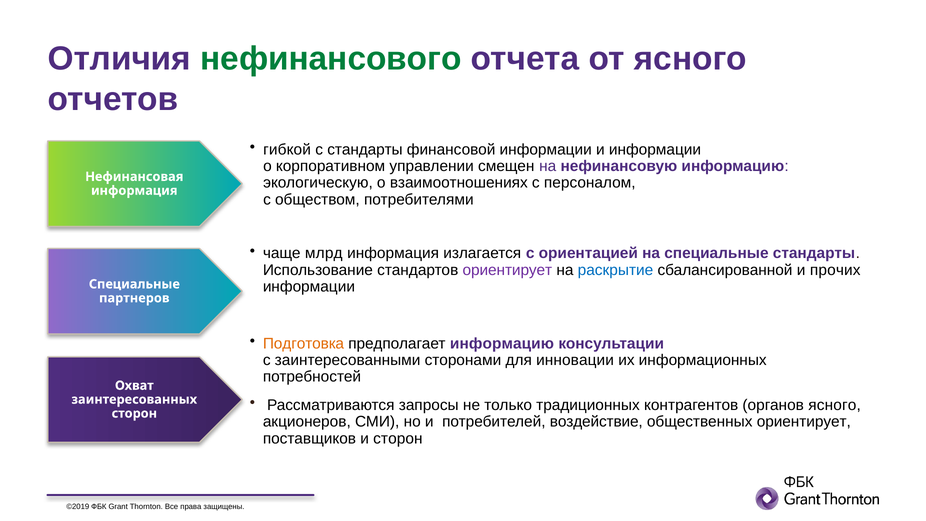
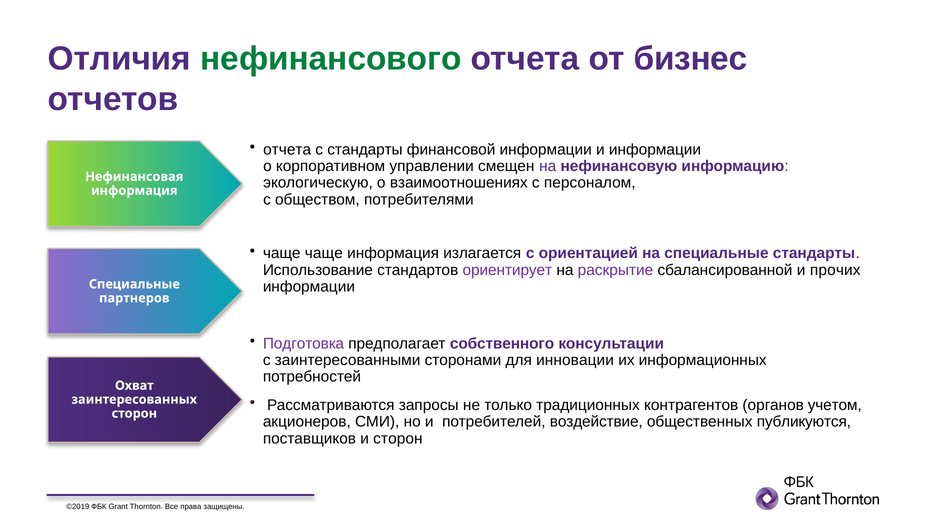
от ясного: ясного -> бизнес (691, 59)
гибкой: гибкой -> отчета (287, 149)
чаще млрд: млрд -> чаще (324, 253)
раскрытие colour: blue -> purple (615, 270)
Подготовка colour: orange -> purple (303, 344)
предполагает информацию: информацию -> собственного (502, 344)
органов ясного: ясного -> учетом (835, 405)
общественных ориентирует: ориентирует -> публикуются (804, 422)
